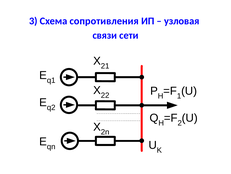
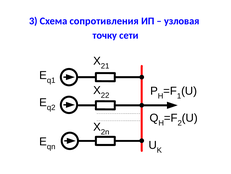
связи: связи -> точку (105, 35)
